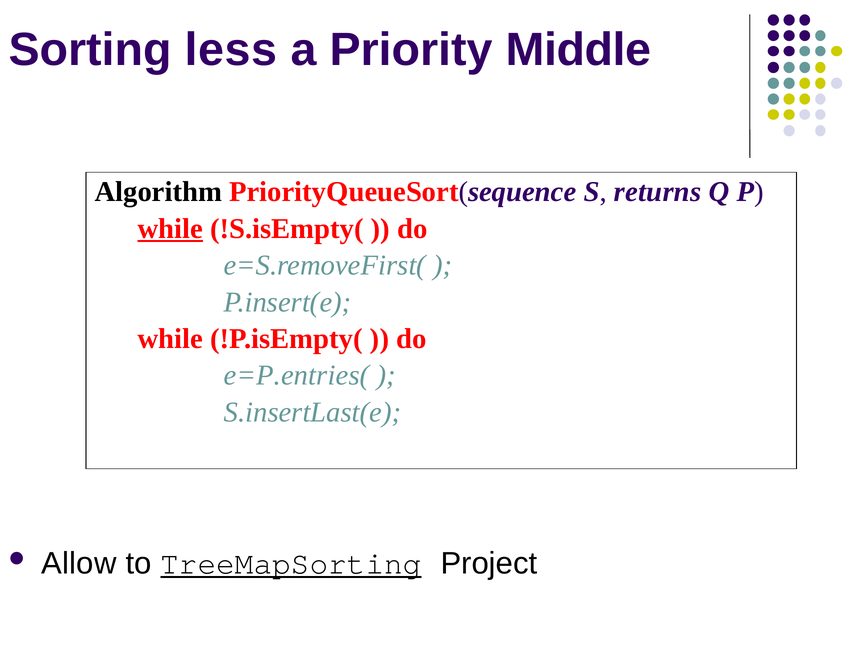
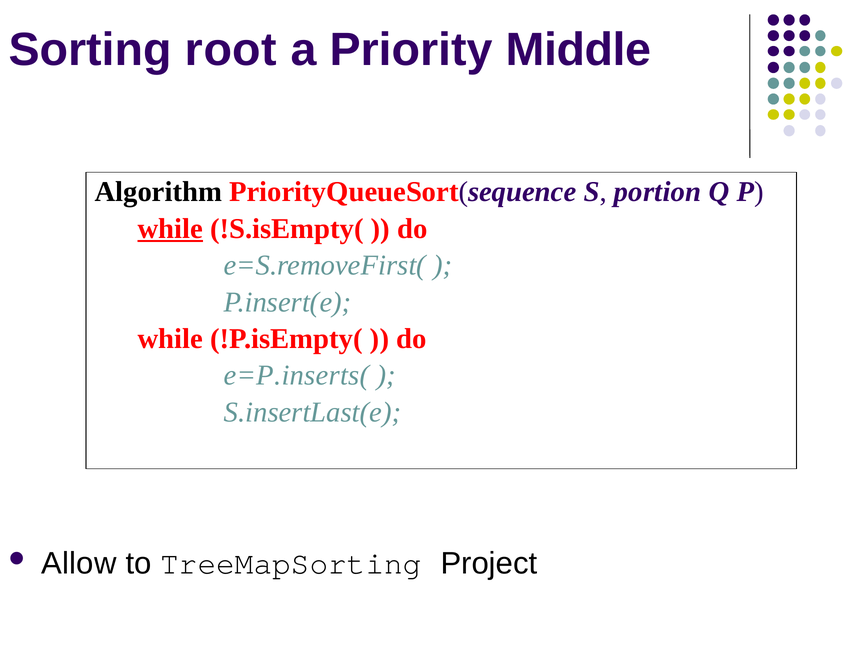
less: less -> root (231, 50)
returns: returns -> portion (658, 192)
e=P.entries(: e=P.entries( -> e=P.inserts( (297, 375)
TreeMapSorting underline: present -> none (291, 563)
